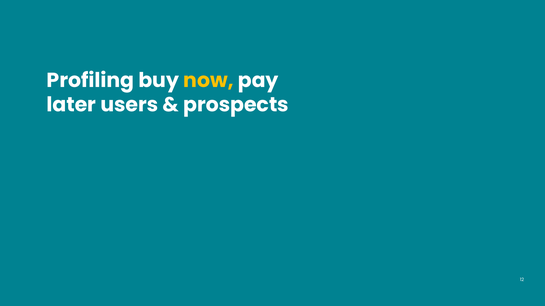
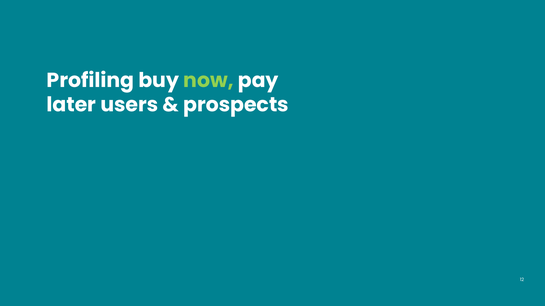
now colour: yellow -> light green (208, 80)
